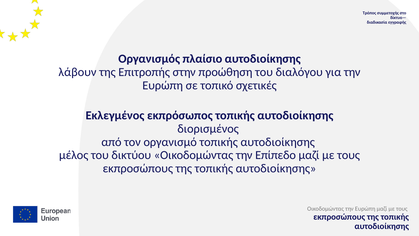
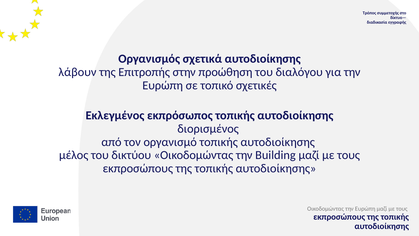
πλαίσιο: πλαίσιο -> σχετικά (202, 59)
Επίπεδο: Επίπεδο -> Building (275, 155)
